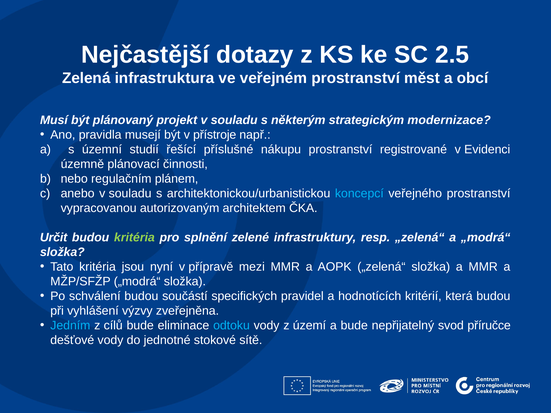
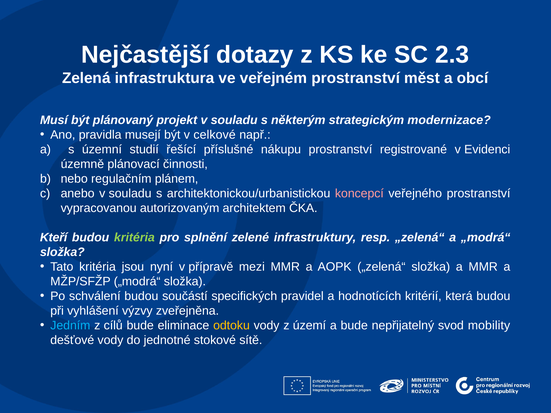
2.5: 2.5 -> 2.3 (452, 55)
přístroje: přístroje -> celkové (215, 135)
koncepcí colour: light blue -> pink (359, 194)
Určit: Určit -> Kteří (54, 238)
odtoku colour: light blue -> yellow (231, 326)
příručce: příručce -> mobility (489, 326)
